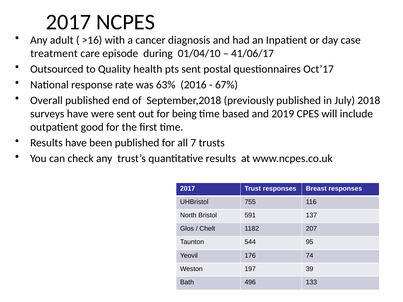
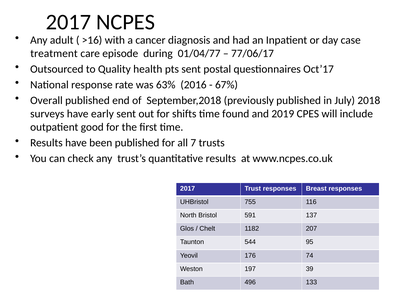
01/04/10: 01/04/10 -> 01/04/77 (199, 53)
41/06/17: 41/06/17 -> 77/06/17 (253, 53)
were: were -> early (102, 114)
being: being -> shifts (184, 114)
based: based -> found (236, 114)
